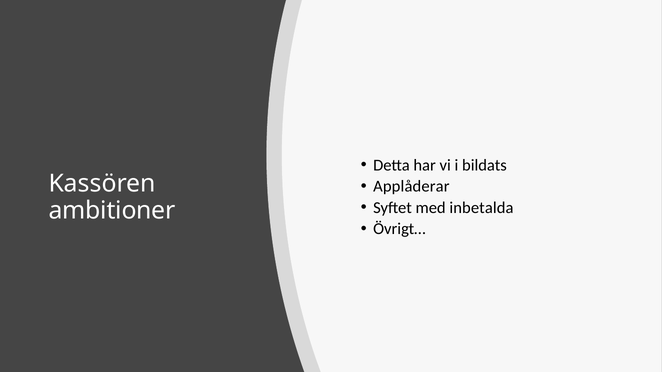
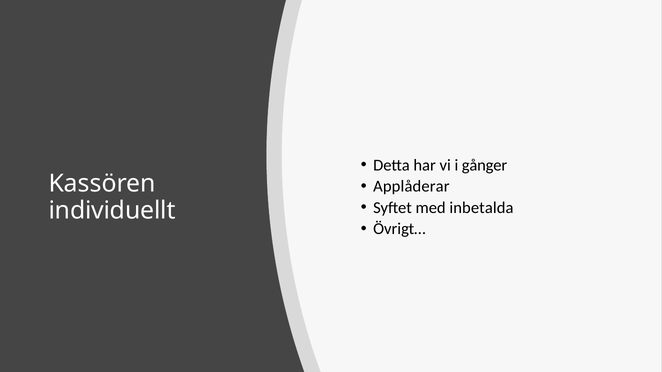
bildats: bildats -> gånger (485, 165)
ambitioner: ambitioner -> individuellt (112, 211)
